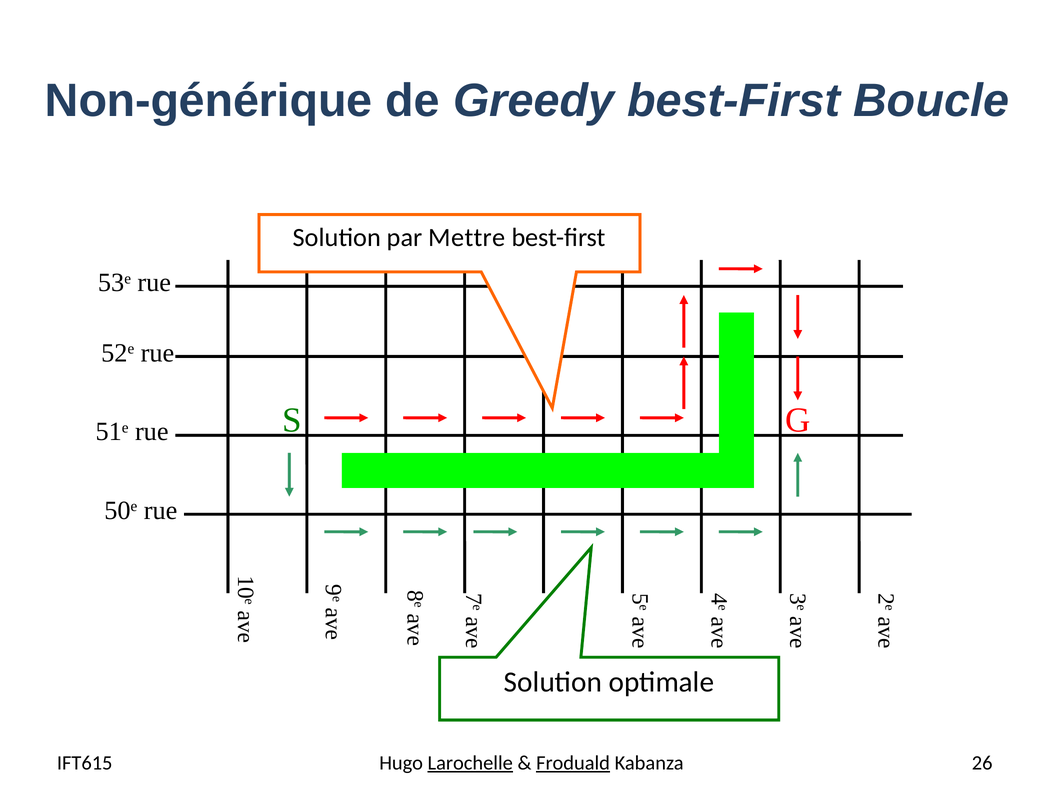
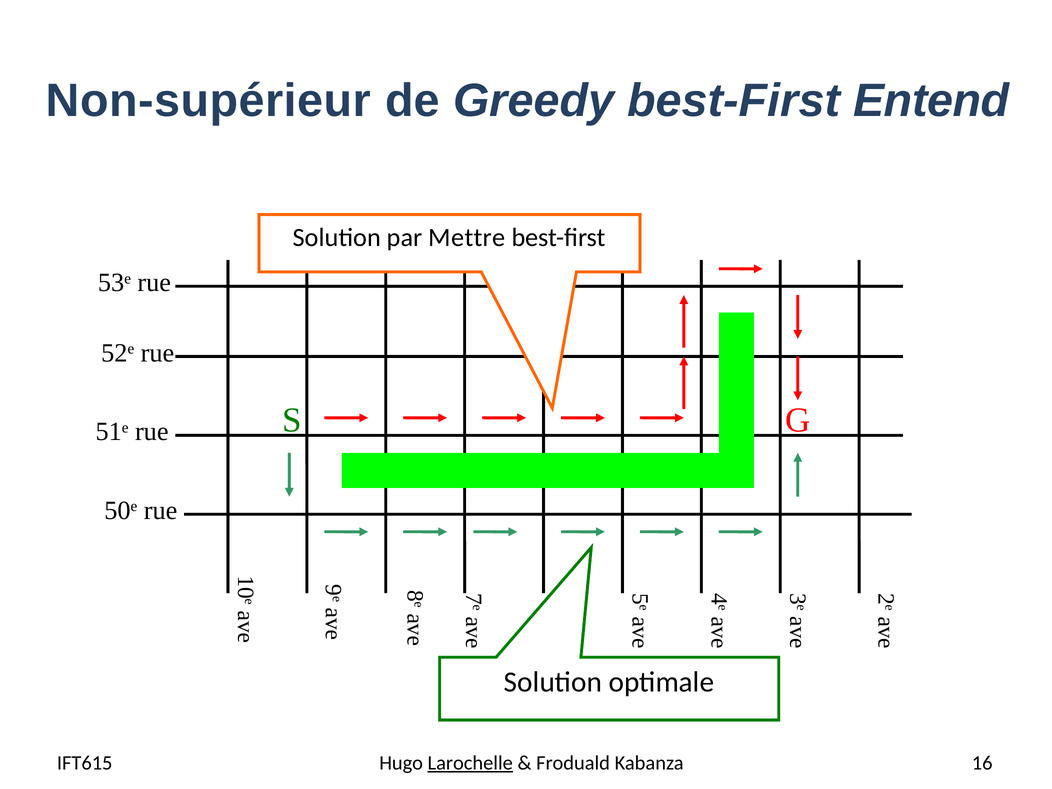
Non-générique: Non-générique -> Non-supérieur (208, 101)
Boucle: Boucle -> Entend (931, 101)
Froduald underline: present -> none (573, 763)
26: 26 -> 16 (982, 763)
